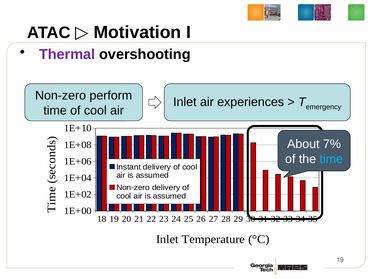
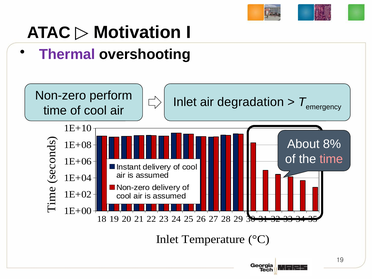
experiences: experiences -> degradation (251, 102)
7%: 7% -> 8% (332, 144)
time colour: light blue -> pink (331, 159)
